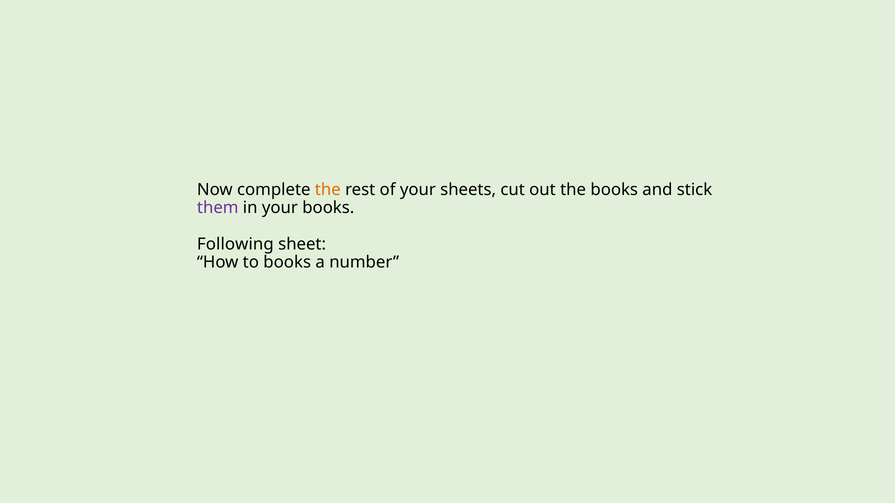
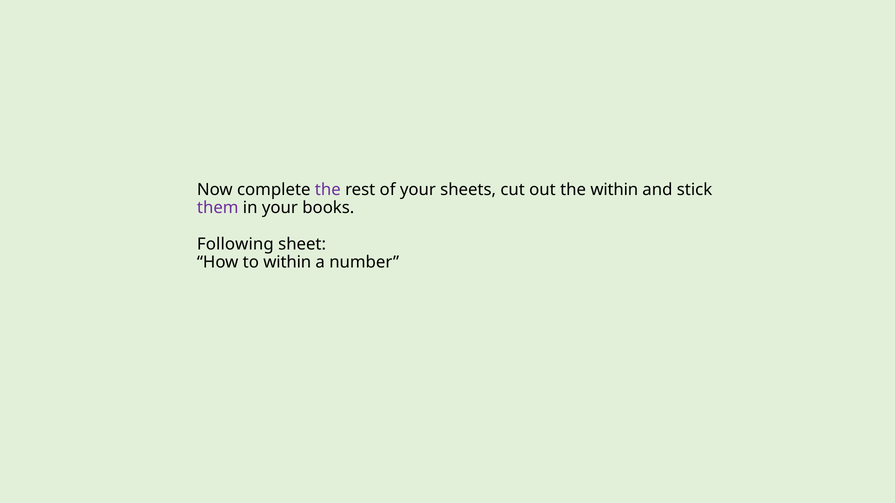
the colour: orange -> purple (328, 190)
the books: books -> within (614, 190)
to books: books -> within (287, 262)
